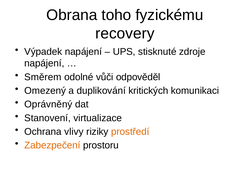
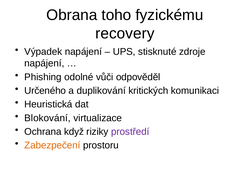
Směrem: Směrem -> Phishing (43, 77)
Omezený: Omezený -> Určeného (45, 90)
Oprávněný: Oprávněný -> Heuristická (48, 104)
Stanovení: Stanovení -> Blokování (47, 118)
vlivy: vlivy -> když (74, 131)
prostředí colour: orange -> purple (130, 131)
